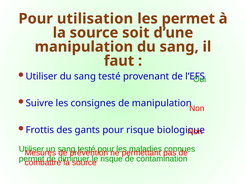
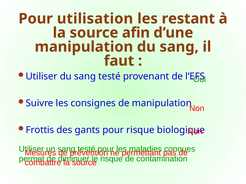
les permet: permet -> restant (188, 19)
soit: soit -> afin (136, 33)
